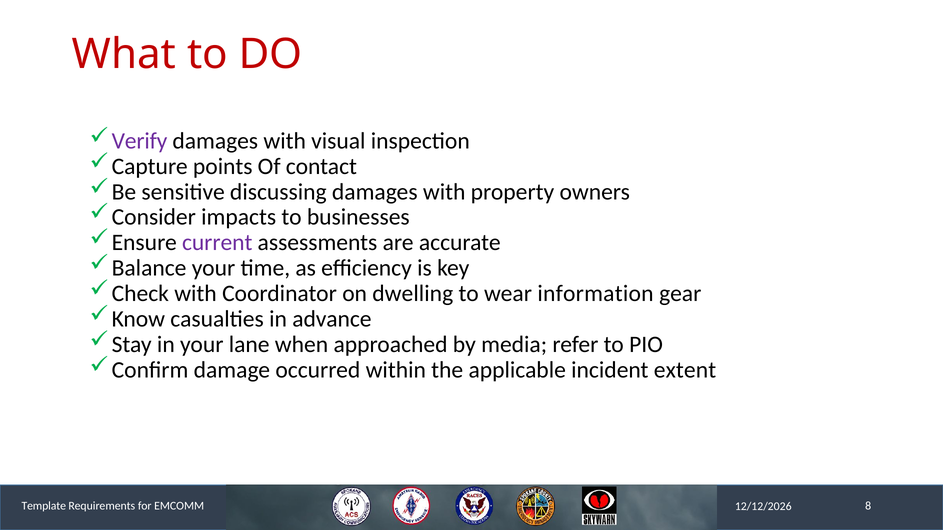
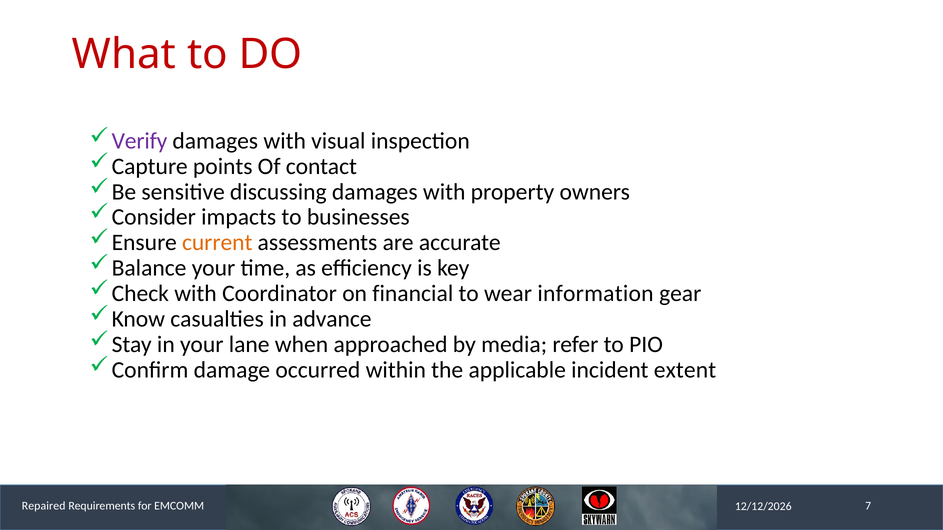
current colour: purple -> orange (217, 243)
dwelling: dwelling -> financial (413, 294)
Template: Template -> Repaired (44, 506)
8: 8 -> 7 (868, 506)
